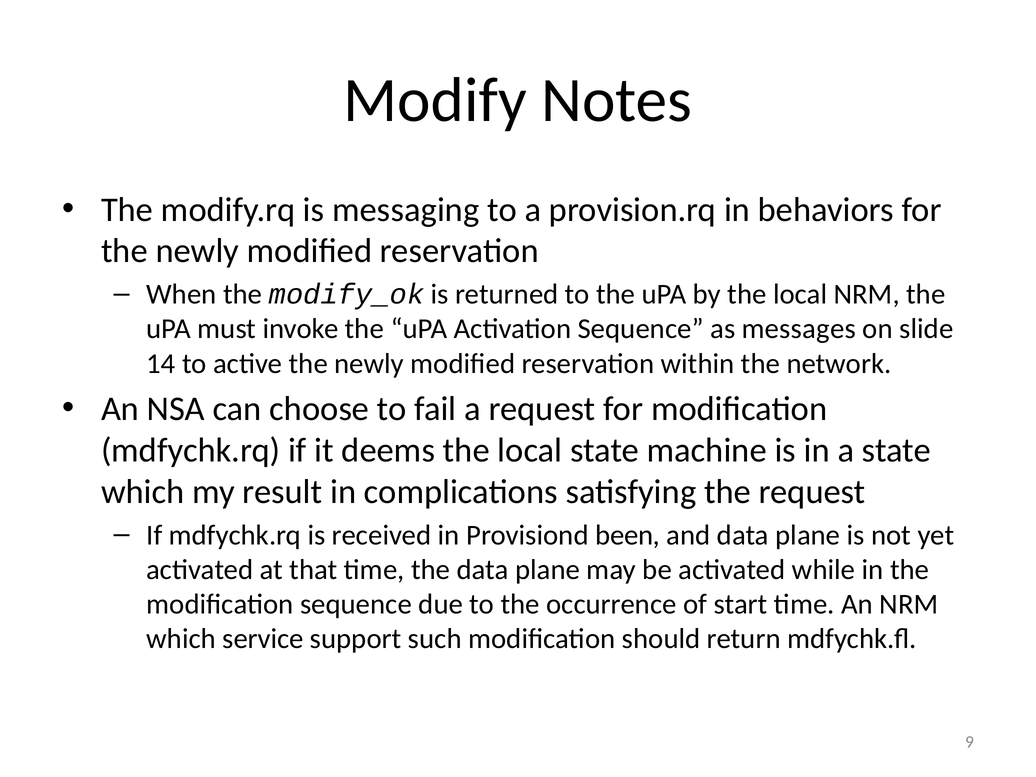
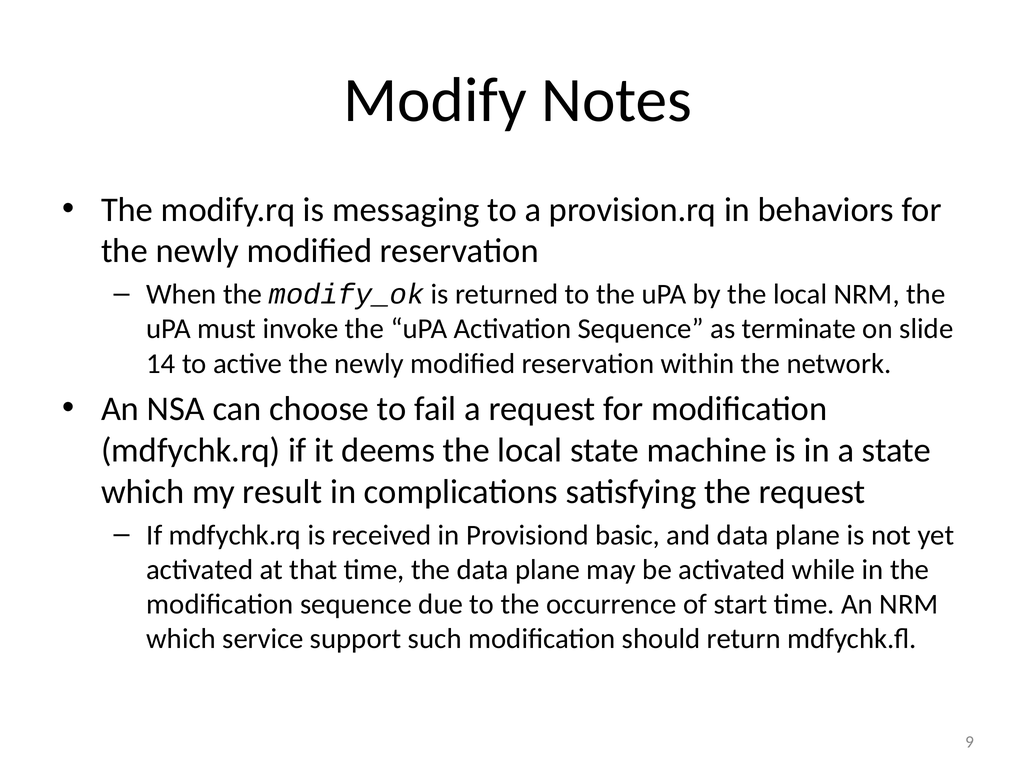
messages: messages -> terminate (799, 329)
been: been -> basic (628, 535)
